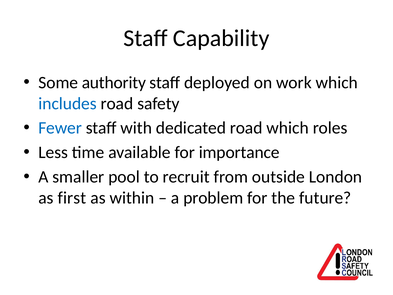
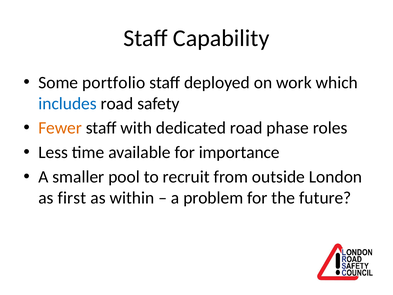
authority: authority -> portfolio (114, 82)
Fewer colour: blue -> orange (60, 128)
road which: which -> phase (288, 128)
